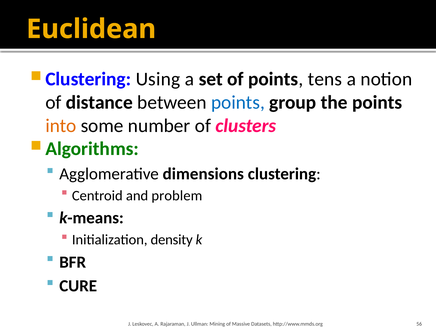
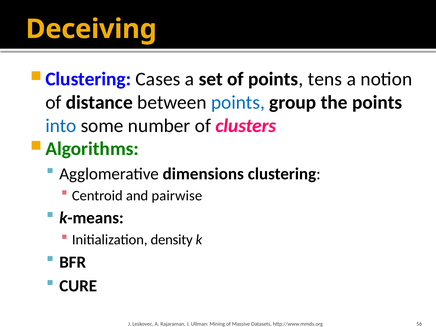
Euclidean: Euclidean -> Deceiving (91, 29)
Using: Using -> Cases (158, 79)
into colour: orange -> blue (61, 126)
problem: problem -> pairwise (177, 196)
